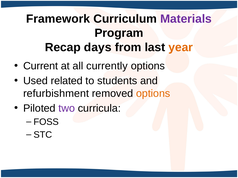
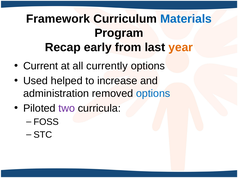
Materials colour: purple -> blue (186, 19)
days: days -> early (98, 47)
related: related -> helped (67, 81)
students: students -> increase (117, 81)
refurbishment: refurbishment -> administration (56, 94)
options colour: orange -> blue (153, 94)
